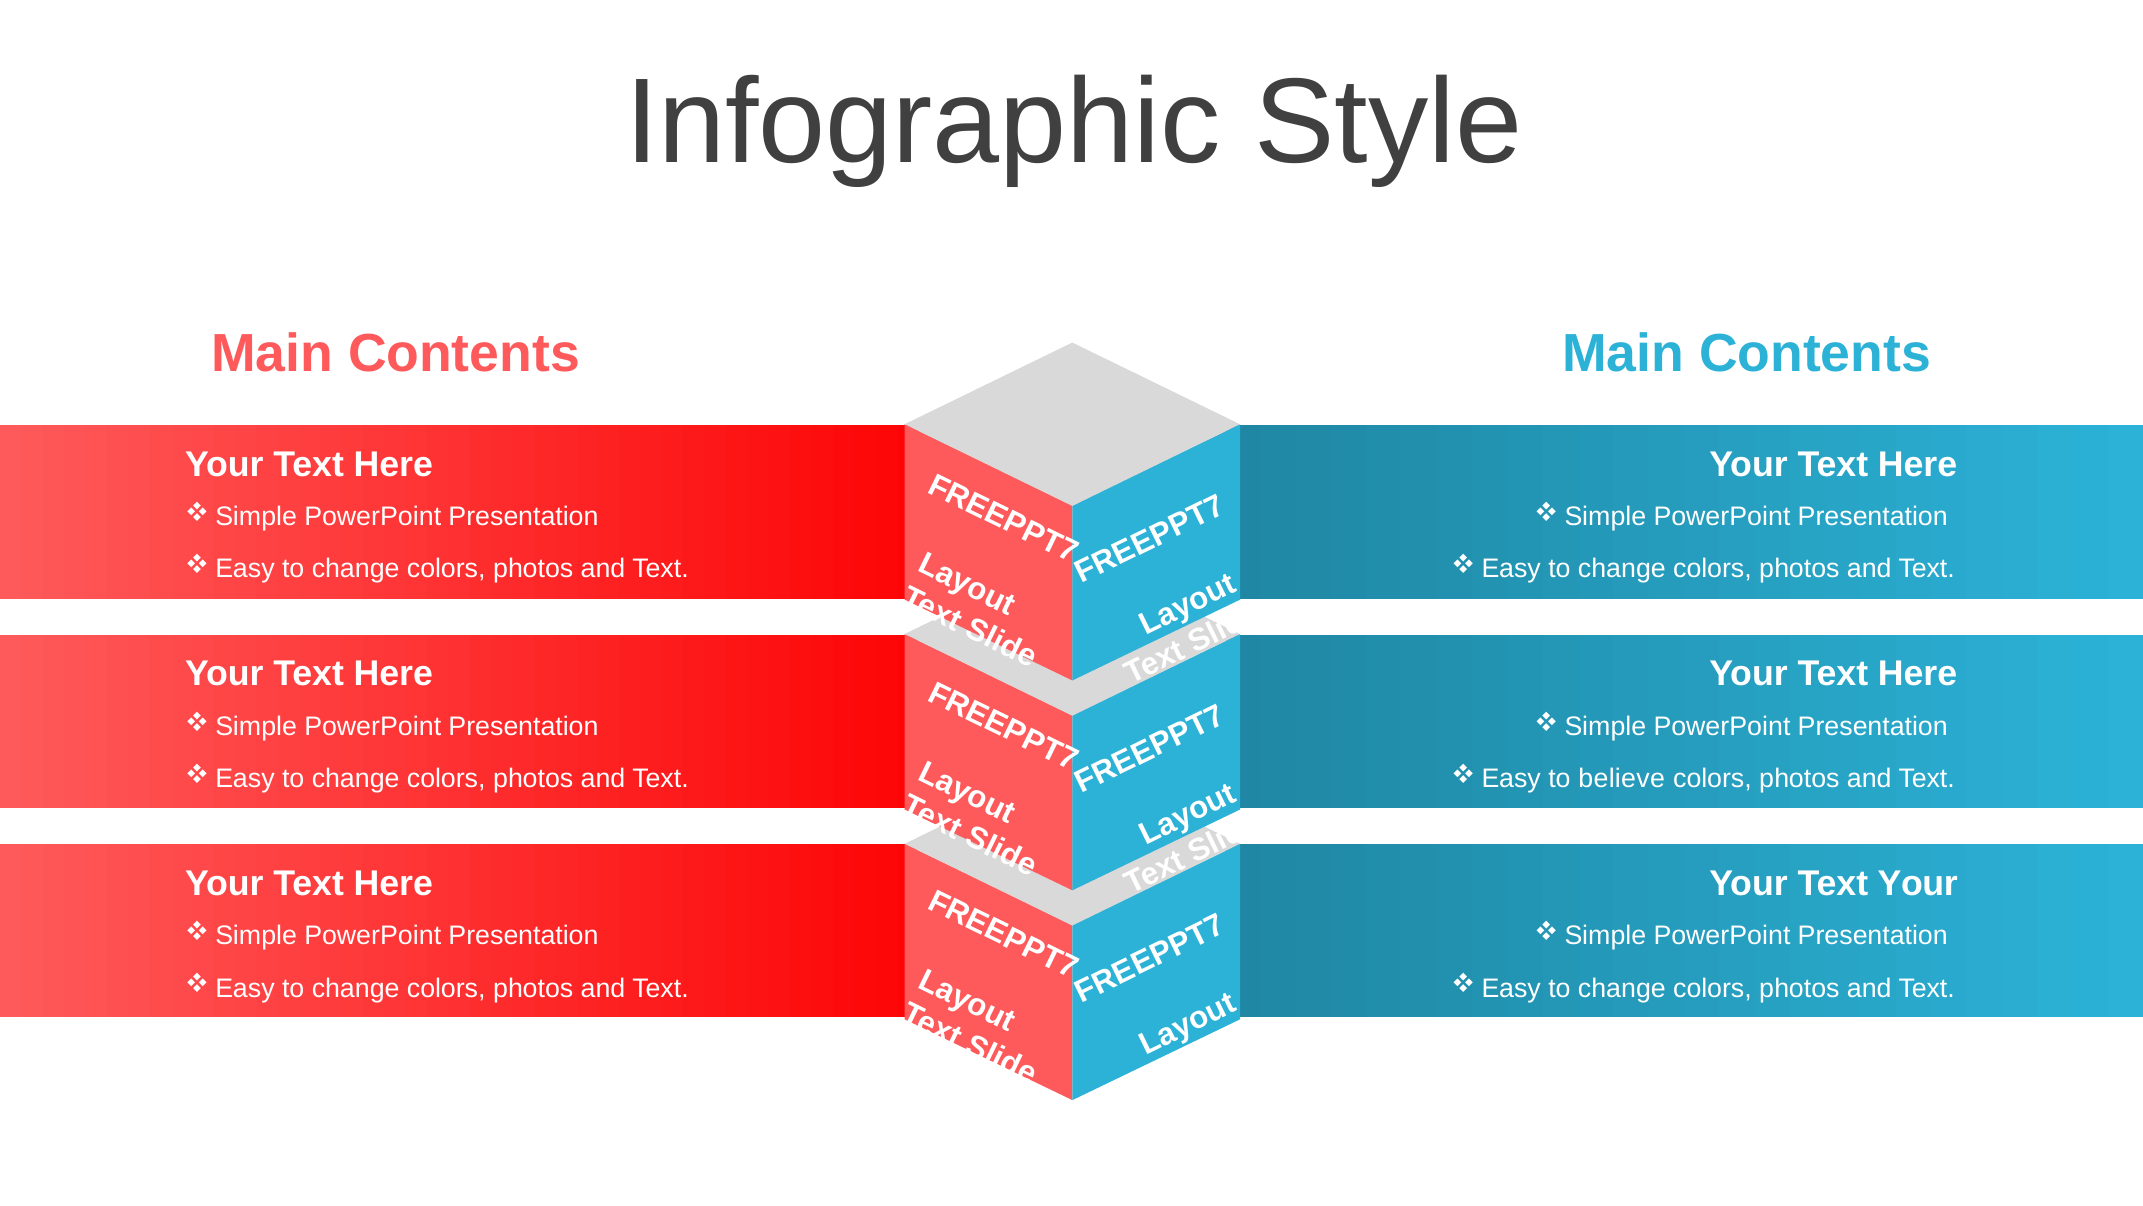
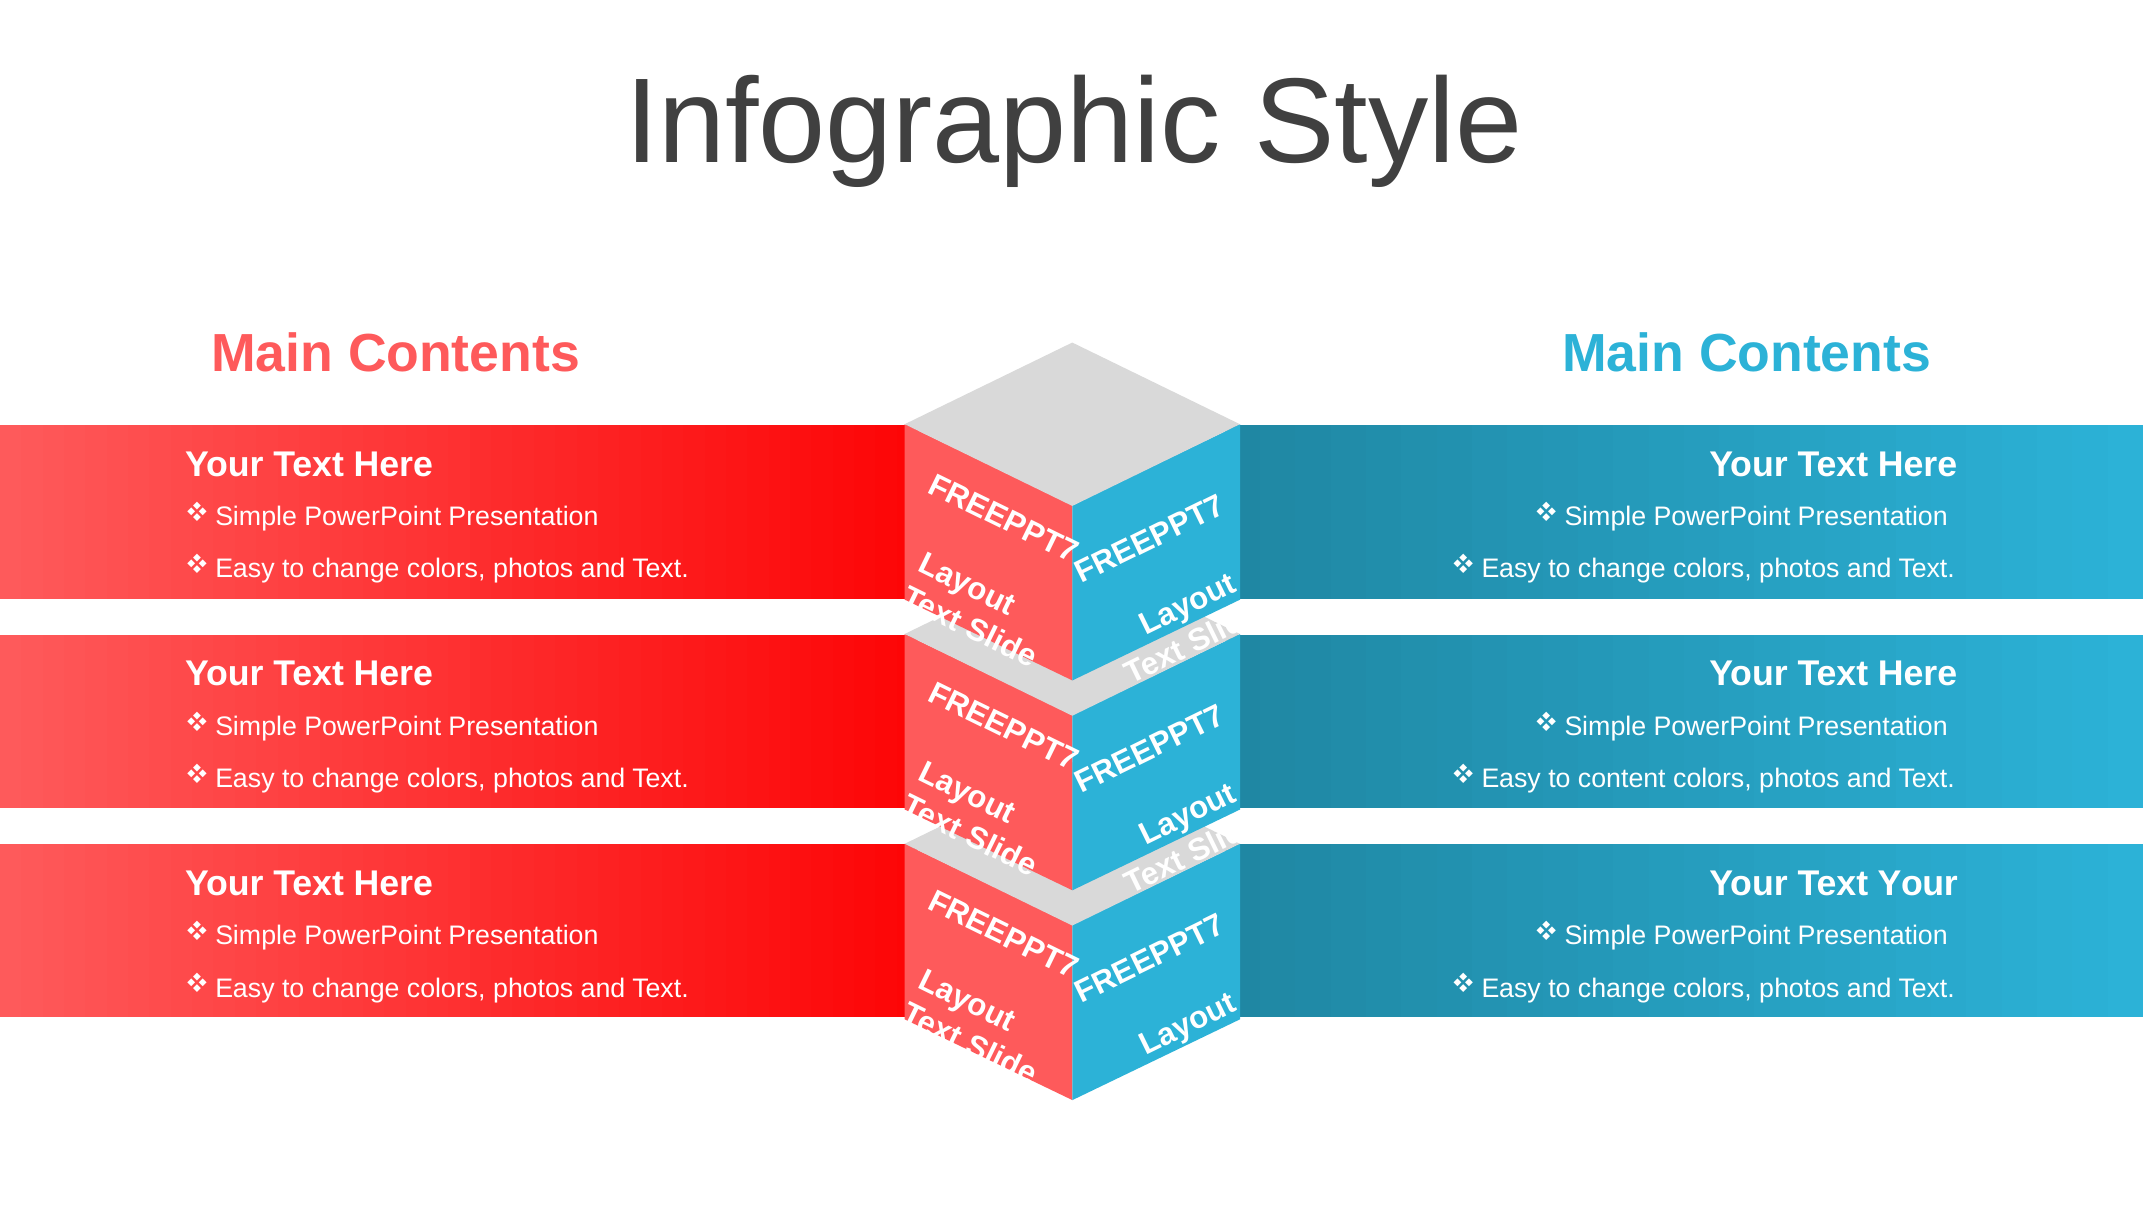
believe: believe -> content (1622, 778)
